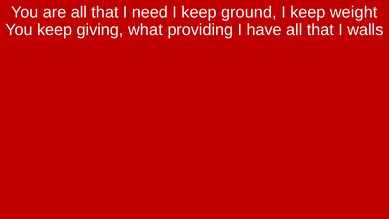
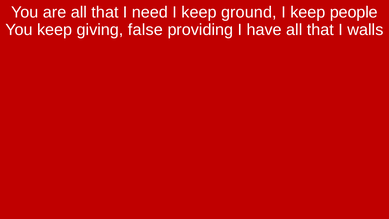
weight: weight -> people (354, 12)
what: what -> false (145, 30)
